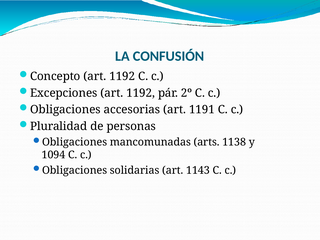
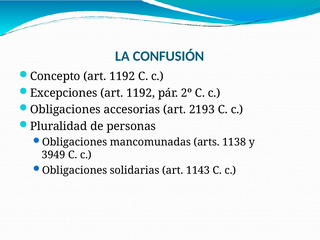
1191: 1191 -> 2193 (202, 110)
1094: 1094 -> 3949 (54, 155)
